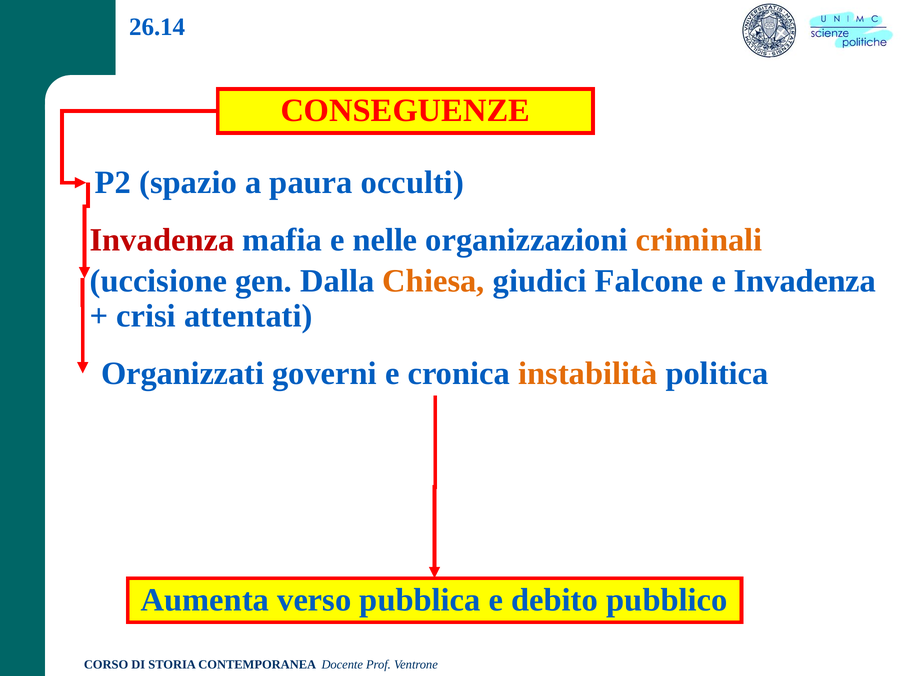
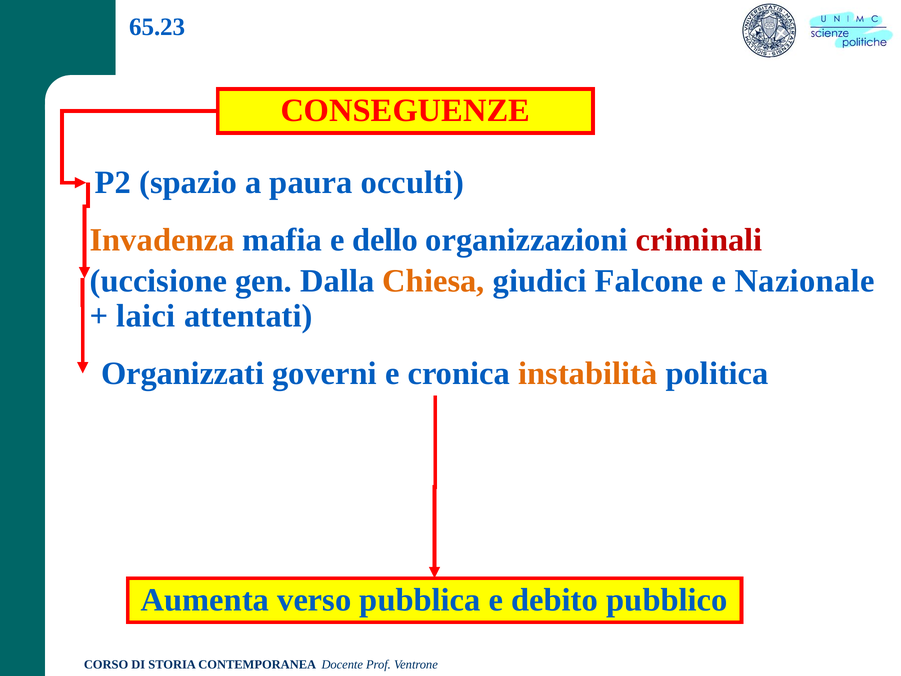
26.14: 26.14 -> 65.23 (157, 27)
Invadenza colour: red -> orange (162, 240)
nelle: nelle -> dello (385, 240)
criminali colour: orange -> red (699, 240)
e Invadenza: Invadenza -> Nazionale (805, 281)
crisi: crisi -> laici (146, 316)
